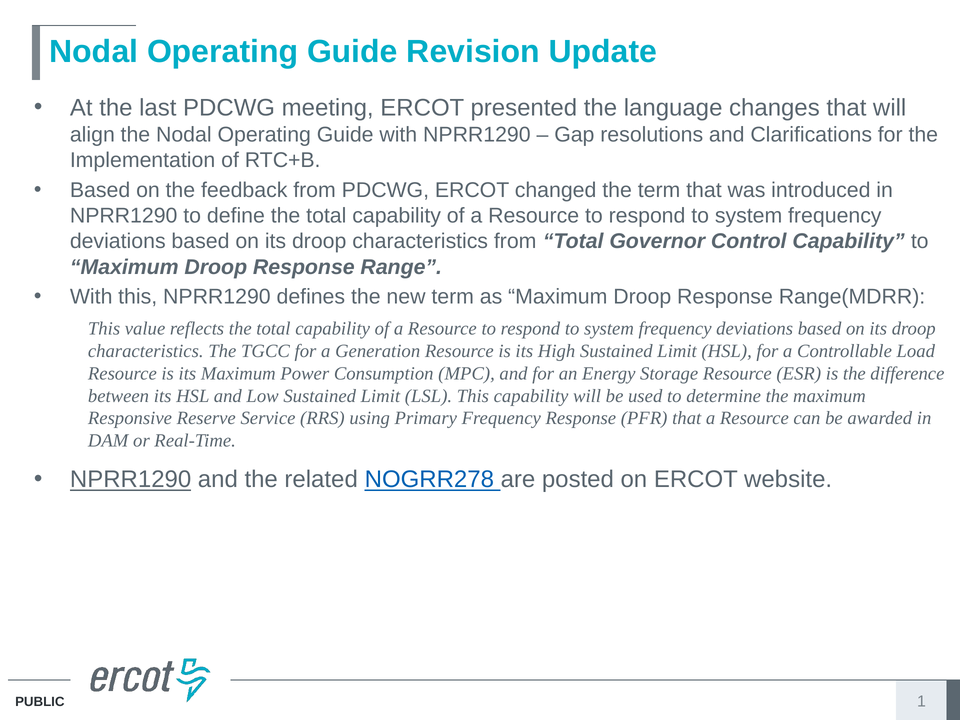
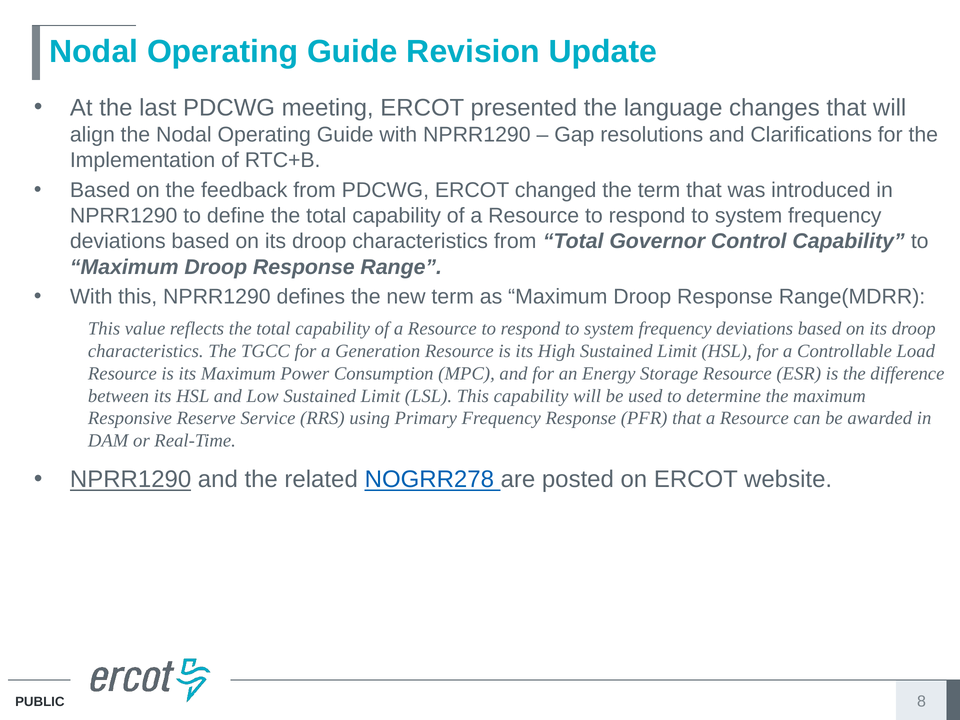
1: 1 -> 8 (922, 701)
